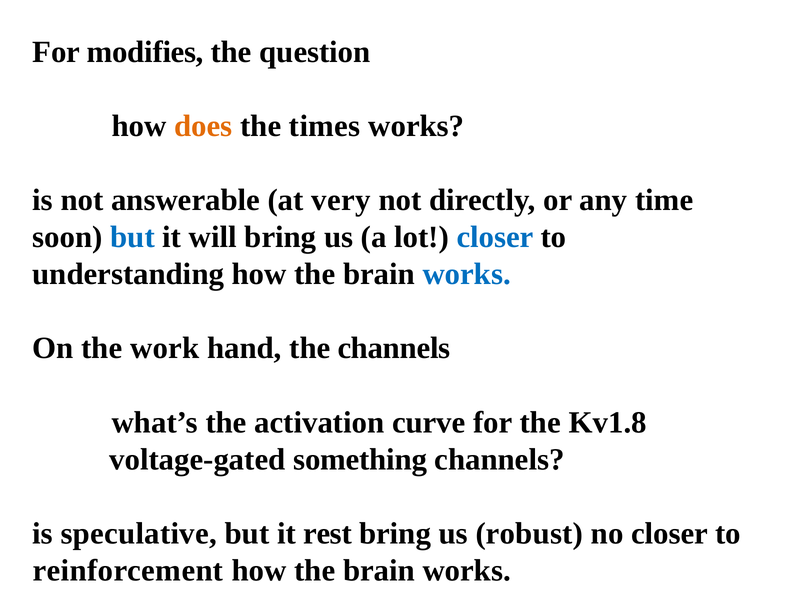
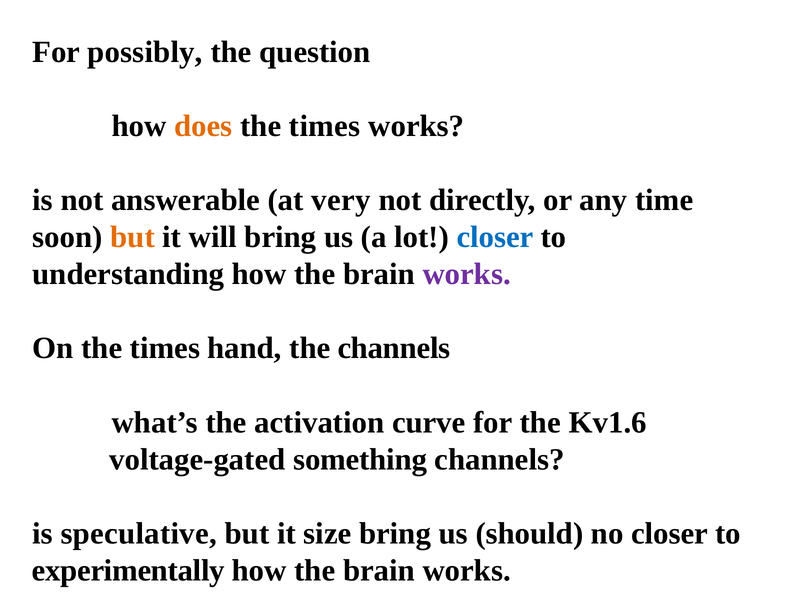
modifies: modifies -> possibly (145, 52)
but colour: blue -> orange (133, 237)
works colour: blue -> purple (467, 274)
On the work: work -> times (165, 349)
Kv1.8: Kv1.8 -> Kv1.6 (608, 423)
rest: rest -> size (327, 534)
robust: robust -> should (529, 534)
reinforcement: reinforcement -> experimentally (128, 571)
